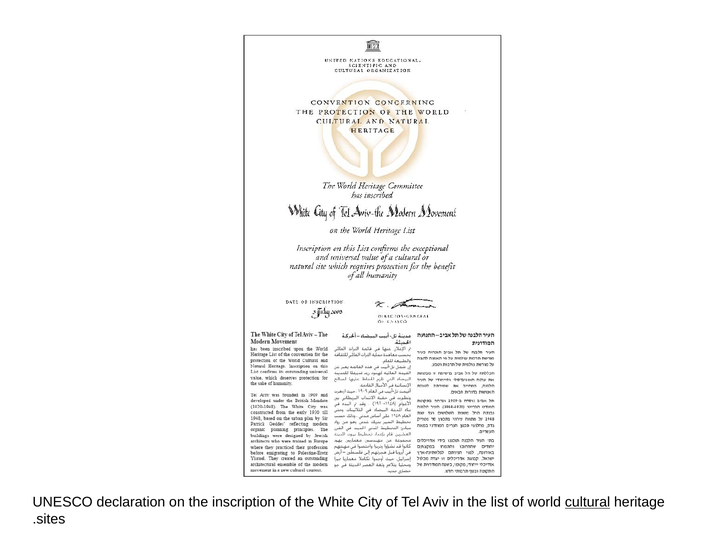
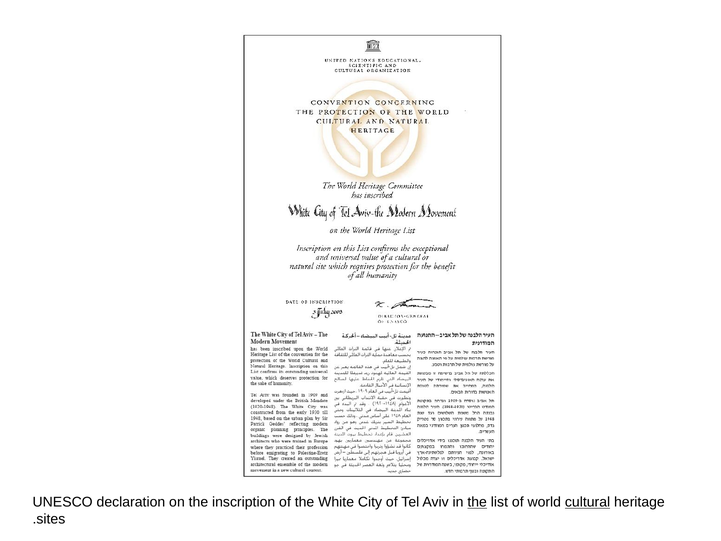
the underline: none -> present (477, 502)
